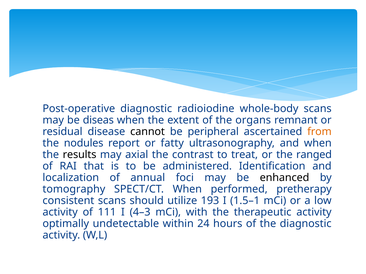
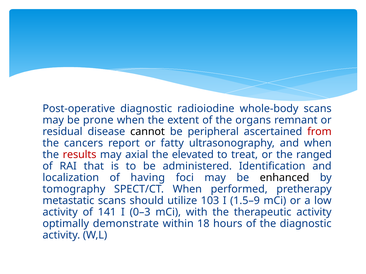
diseas: diseas -> prone (98, 120)
from colour: orange -> red (319, 132)
nodules: nodules -> cancers (84, 143)
results colour: black -> red (80, 155)
contrast: contrast -> elevated (193, 155)
annual: annual -> having (148, 178)
consistent: consistent -> metastatic (68, 201)
193: 193 -> 103 (210, 201)
1.5–1: 1.5–1 -> 1.5–9 (245, 201)
111: 111 -> 141 (107, 213)
4–3: 4–3 -> 0–3 (140, 213)
undetectable: undetectable -> demonstrate (126, 224)
24: 24 -> 18 (203, 224)
